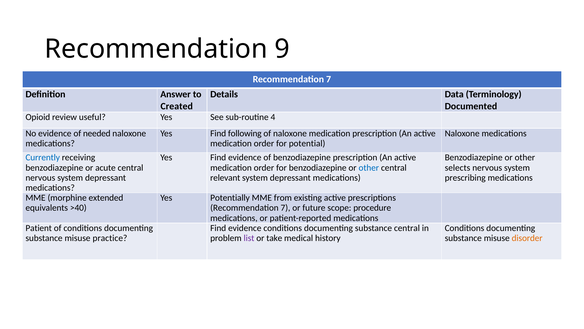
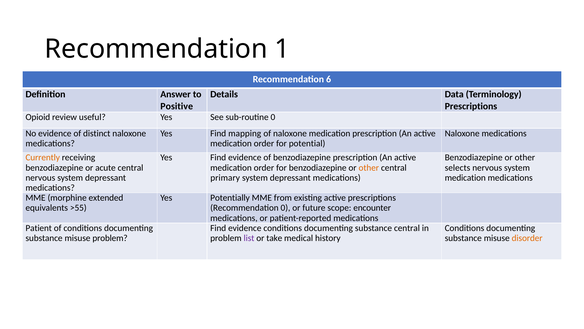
9: 9 -> 1 (282, 49)
7: 7 -> 6 (329, 79)
Created: Created -> Positive (177, 106)
Documented: Documented -> Prescriptions (471, 106)
sub-routine 4: 4 -> 0 (273, 117)
needed: needed -> distinct (97, 133)
following: following -> mapping (245, 133)
Currently colour: blue -> orange (43, 157)
other colour: blue -> orange (369, 167)
relevant: relevant -> primary (225, 177)
prescribing: prescribing -> medication (465, 177)
>40: >40 -> >55 (78, 208)
7: 7 -> 0 (285, 208)
procedure: procedure -> encounter (372, 208)
misuse practice: practice -> problem (110, 238)
